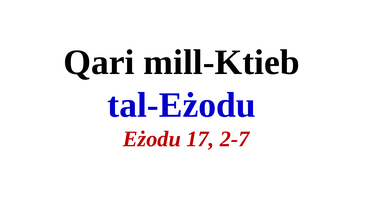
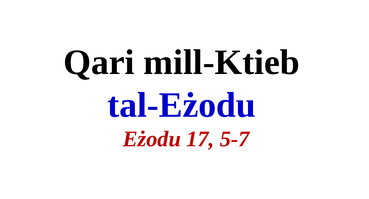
2-7: 2-7 -> 5-7 (235, 139)
